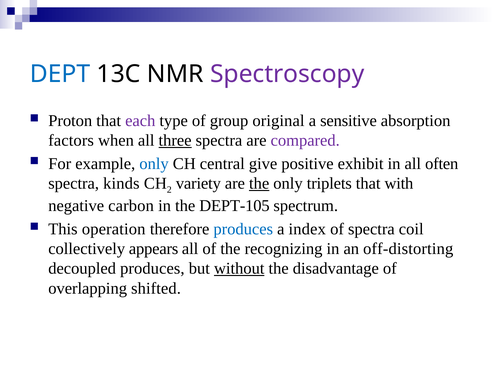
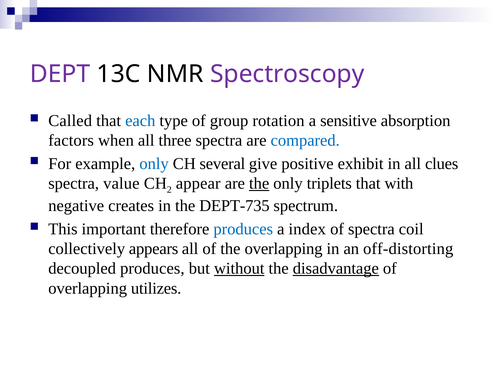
DEPT colour: blue -> purple (60, 74)
Proton: Proton -> Called (70, 121)
each colour: purple -> blue (140, 121)
original: original -> rotation (278, 121)
three underline: present -> none (175, 141)
compared colour: purple -> blue (305, 141)
central: central -> several (222, 164)
often: often -> clues (442, 164)
kinds: kinds -> value (121, 183)
variety: variety -> appear (198, 183)
carbon: carbon -> creates (131, 206)
DEPT-105: DEPT-105 -> DEPT-735 (234, 206)
operation: operation -> important (114, 229)
the recognizing: recognizing -> overlapping (284, 249)
disadvantage underline: none -> present (336, 269)
shifted: shifted -> utilizes (156, 288)
